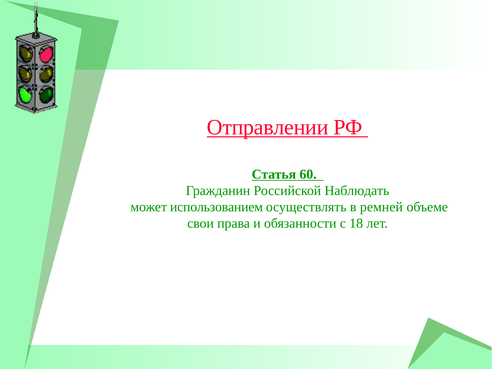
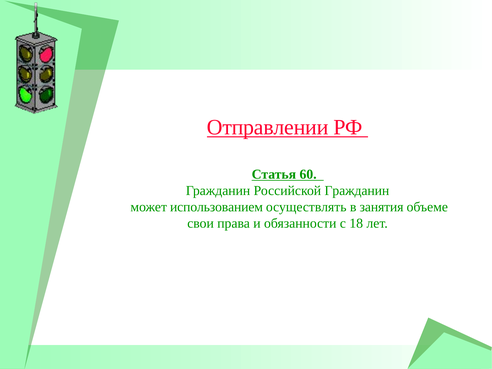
Российской Наблюдать: Наблюдать -> Гражданин (357, 191)
ремней: ремней -> занятия (382, 207)
